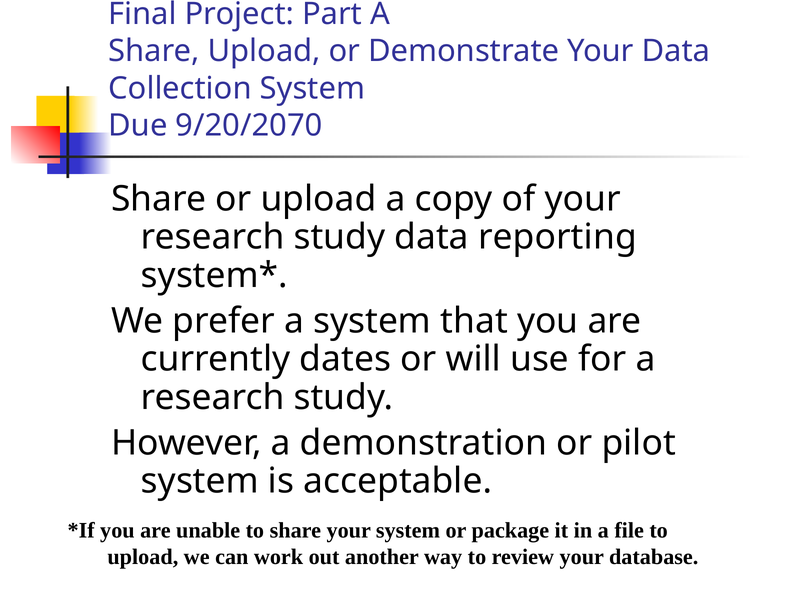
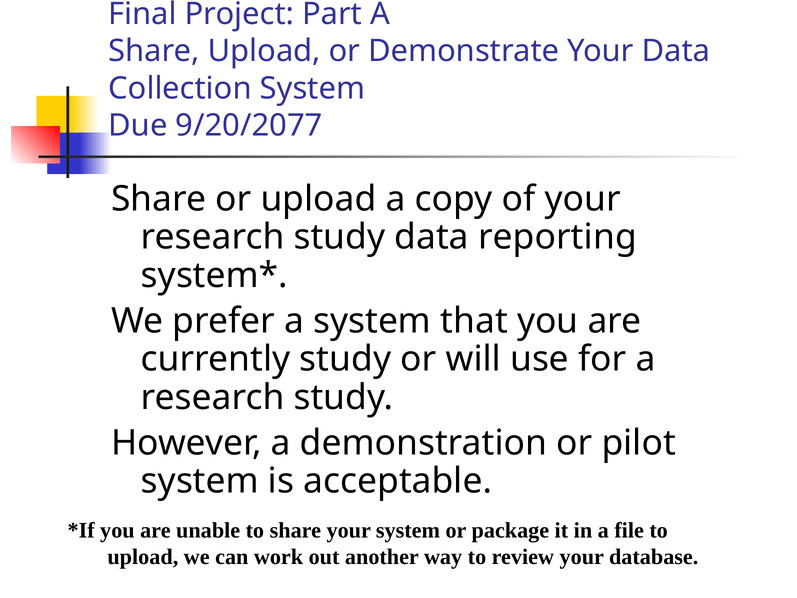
9/20/2070: 9/20/2070 -> 9/20/2077 (249, 126)
currently dates: dates -> study (345, 359)
